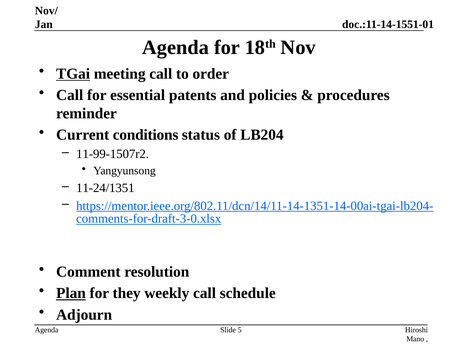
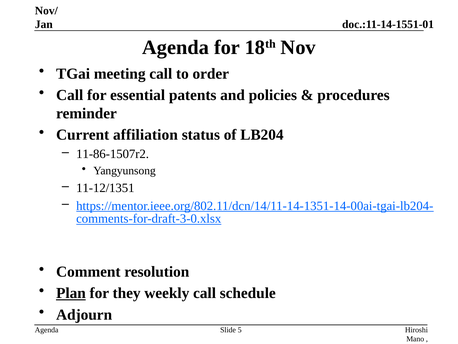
TGai underline: present -> none (73, 74)
conditions: conditions -> affiliation (145, 135)
11-99-1507r2: 11-99-1507r2 -> 11-86-1507r2 (113, 154)
11-24/1351: 11-24/1351 -> 11-12/1351 (105, 188)
